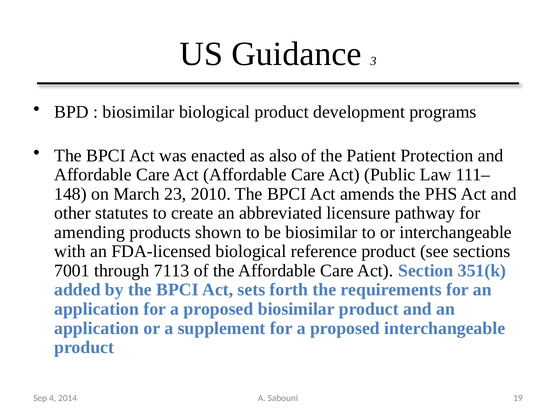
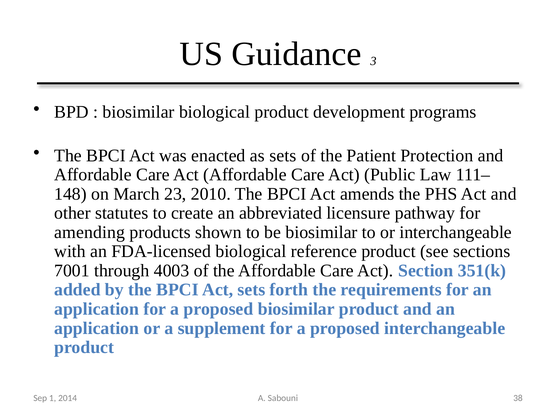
as also: also -> sets (283, 156)
7113: 7113 -> 4003 (172, 271)
19: 19 -> 38 (518, 398)
4: 4 -> 1 (53, 398)
